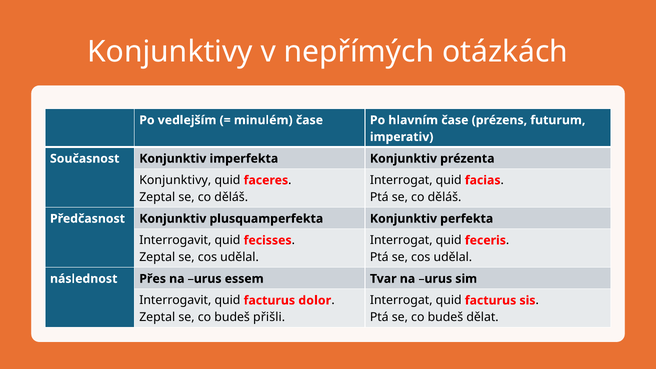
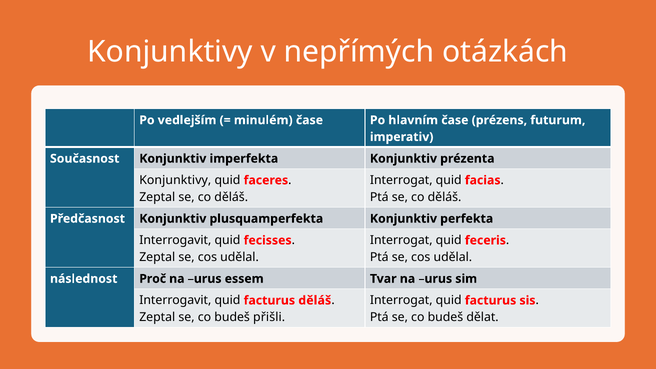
Přes: Přes -> Proč (153, 279)
facturus dolor: dolor -> děláš (315, 300)
